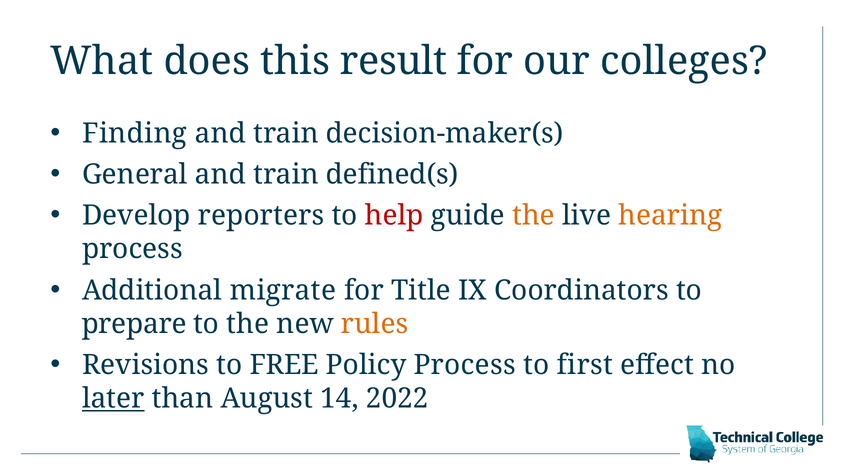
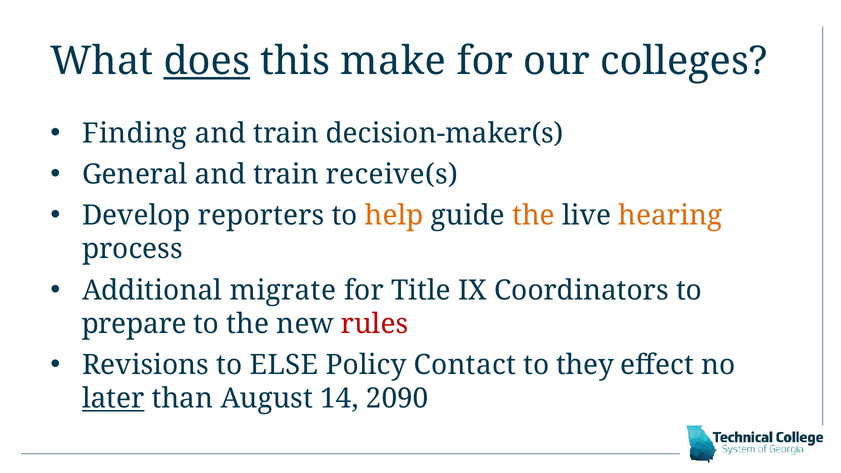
does underline: none -> present (207, 61)
result: result -> make (393, 61)
defined(s: defined(s -> receive(s (392, 175)
help colour: red -> orange (394, 216)
rules colour: orange -> red (375, 324)
FREE: FREE -> ELSE (284, 365)
Policy Process: Process -> Contact (465, 365)
first: first -> they (585, 365)
2022: 2022 -> 2090 (397, 399)
